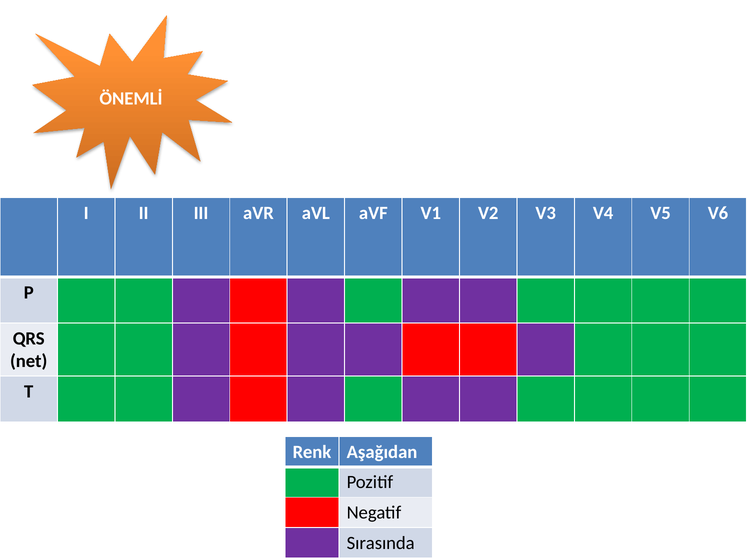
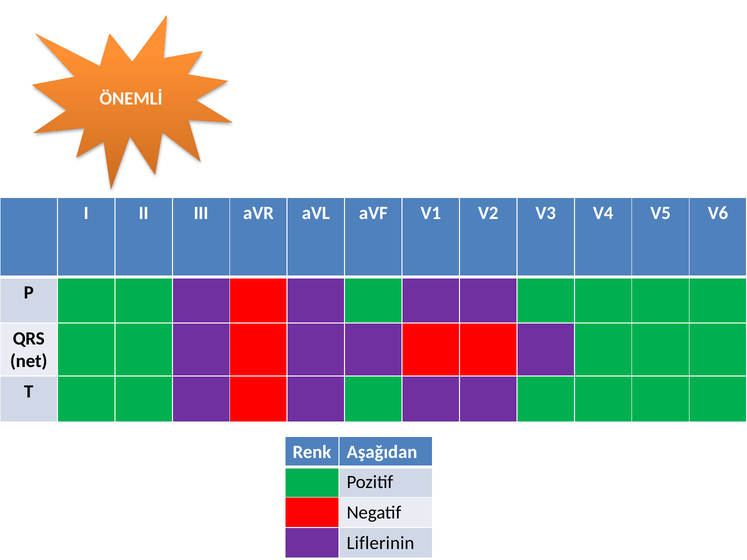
Sırasında: Sırasında -> Liflerinin (381, 543)
